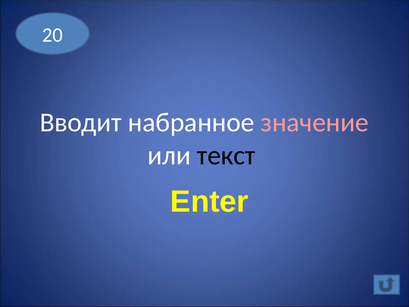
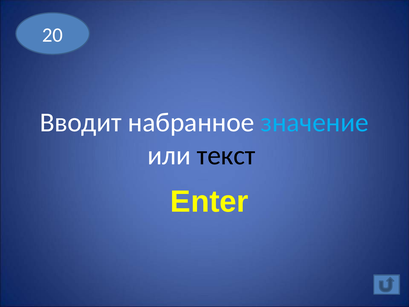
значение colour: pink -> light blue (315, 123)
